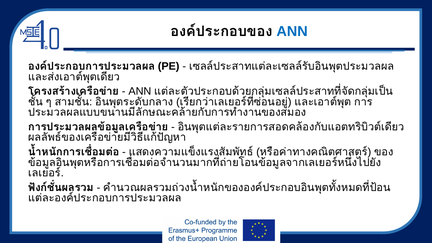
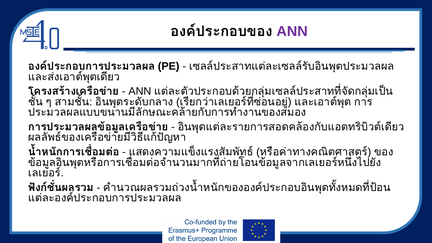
ANN colour: blue -> purple (292, 32)
